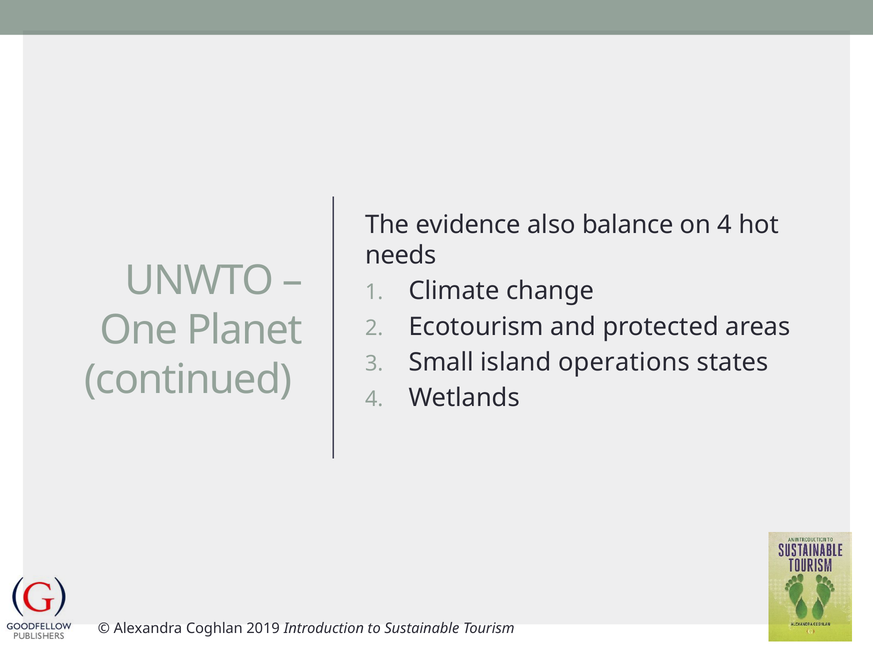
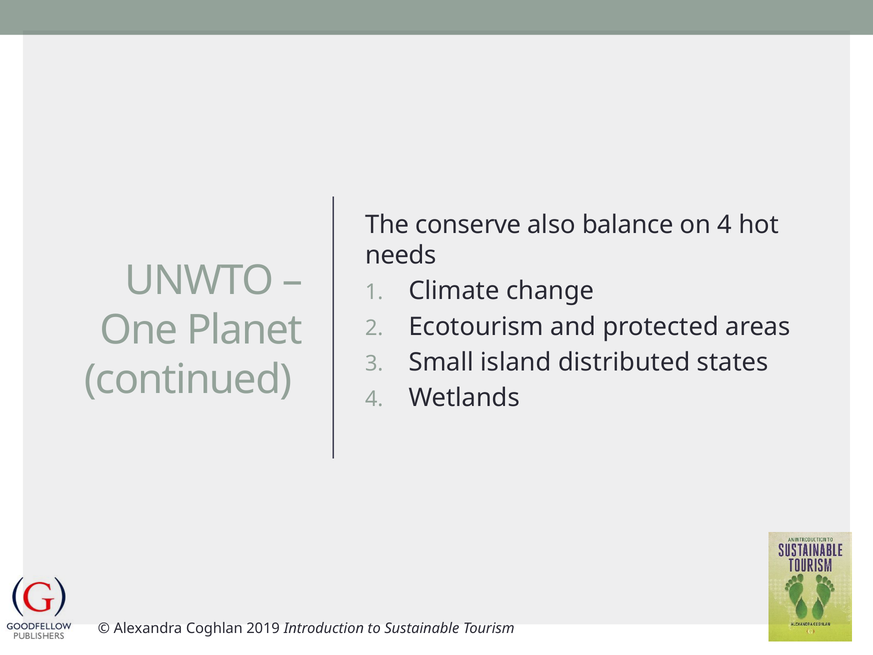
evidence: evidence -> conserve (468, 225)
operations: operations -> distributed (624, 362)
